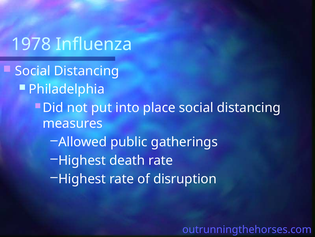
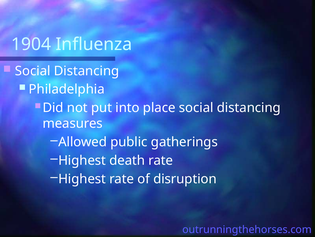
1978: 1978 -> 1904 (31, 44)
